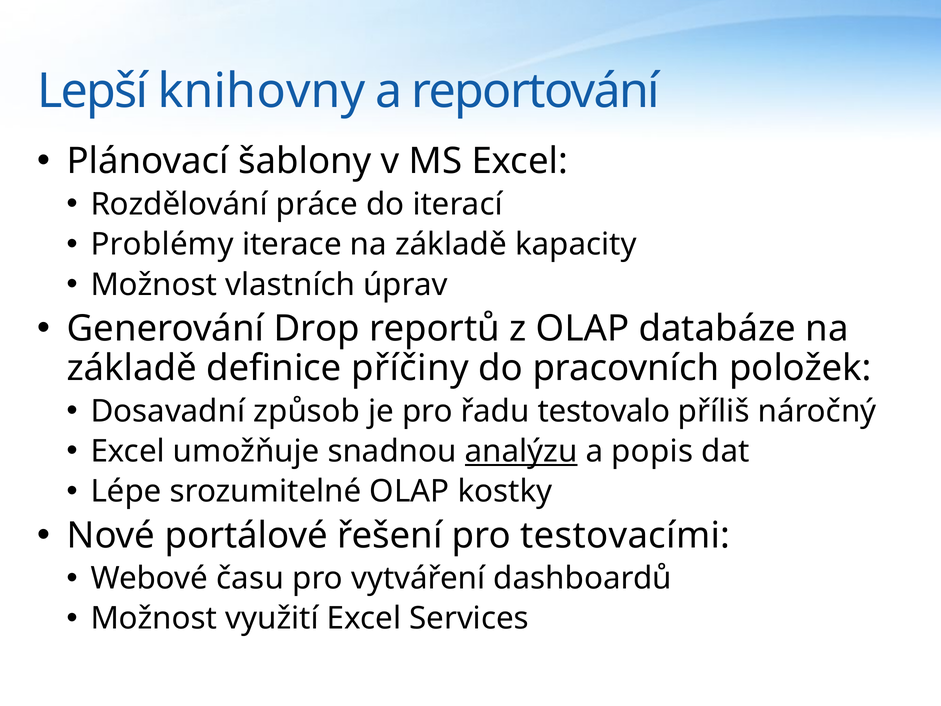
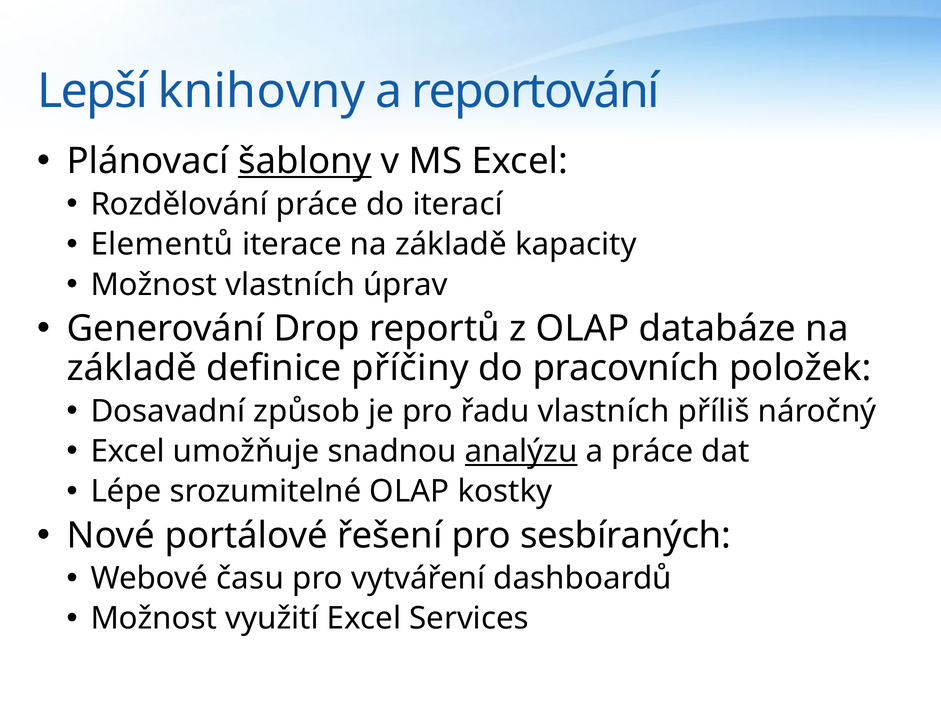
šablony underline: none -> present (305, 161)
Problémy: Problémy -> Elementů (162, 244)
řadu testovalo: testovalo -> vlastních (604, 411)
a popis: popis -> práce (652, 451)
testovacími: testovacími -> sesbíraných (626, 535)
